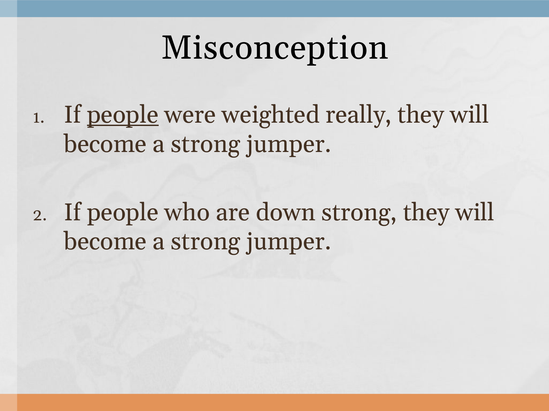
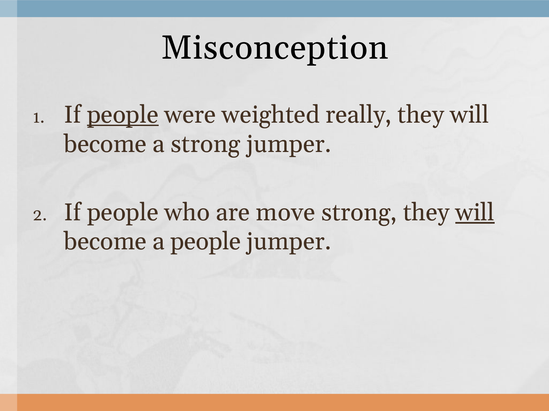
down: down -> move (286, 213)
will underline: none -> present (475, 213)
strong: strong -> people (206, 242)
